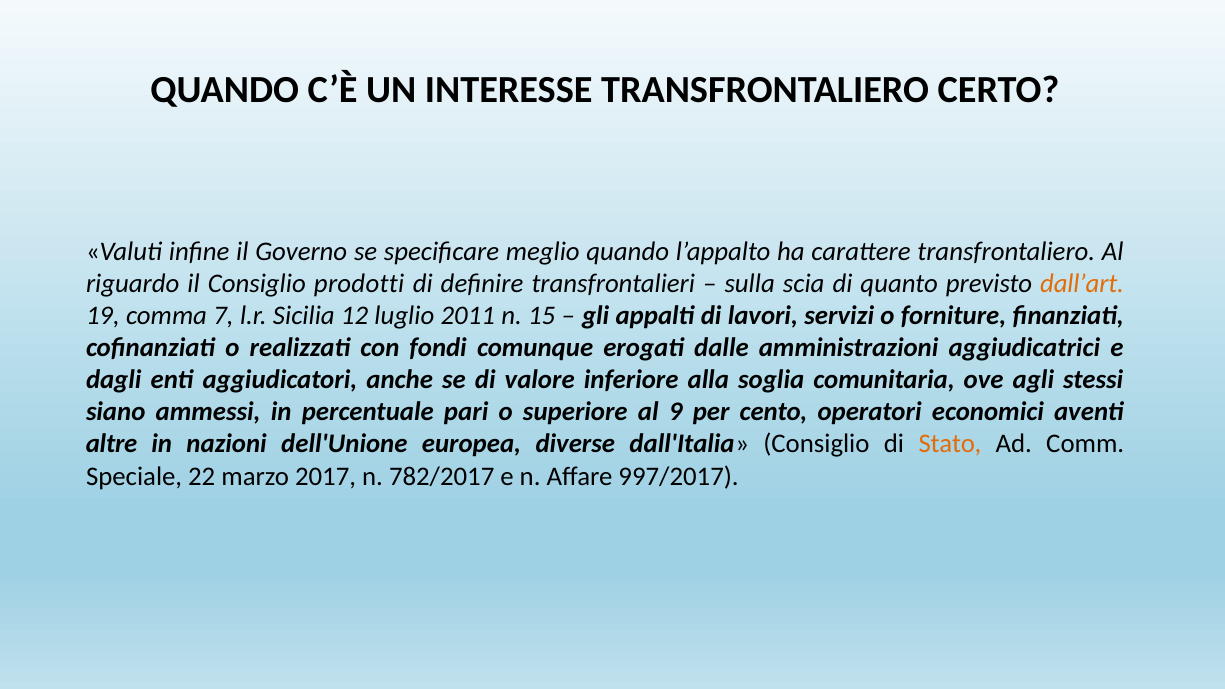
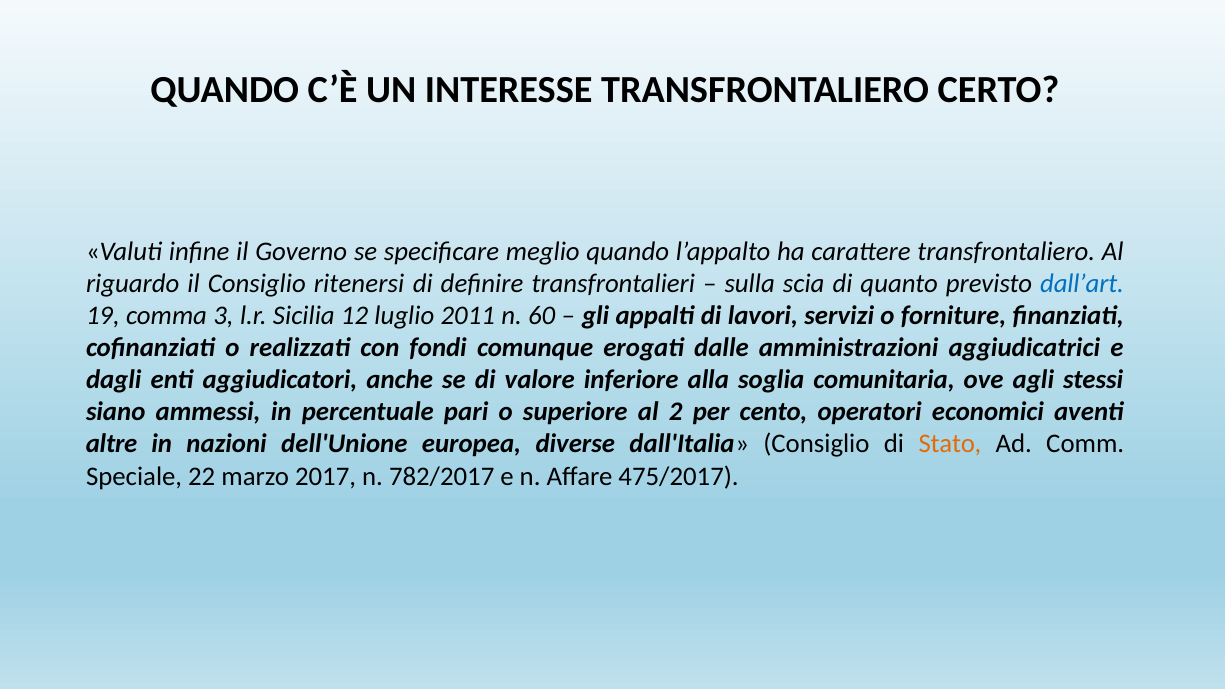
prodotti: prodotti -> ritenersi (359, 283)
dall’art colour: orange -> blue (1082, 283)
7: 7 -> 3 (223, 316)
15: 15 -> 60 (542, 316)
9: 9 -> 2 (676, 412)
997/2017: 997/2017 -> 475/2017 (679, 476)
